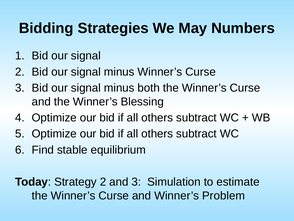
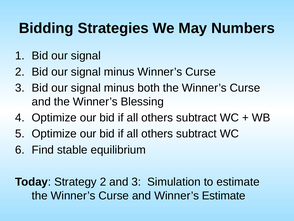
Winner’s Problem: Problem -> Estimate (224, 195)
